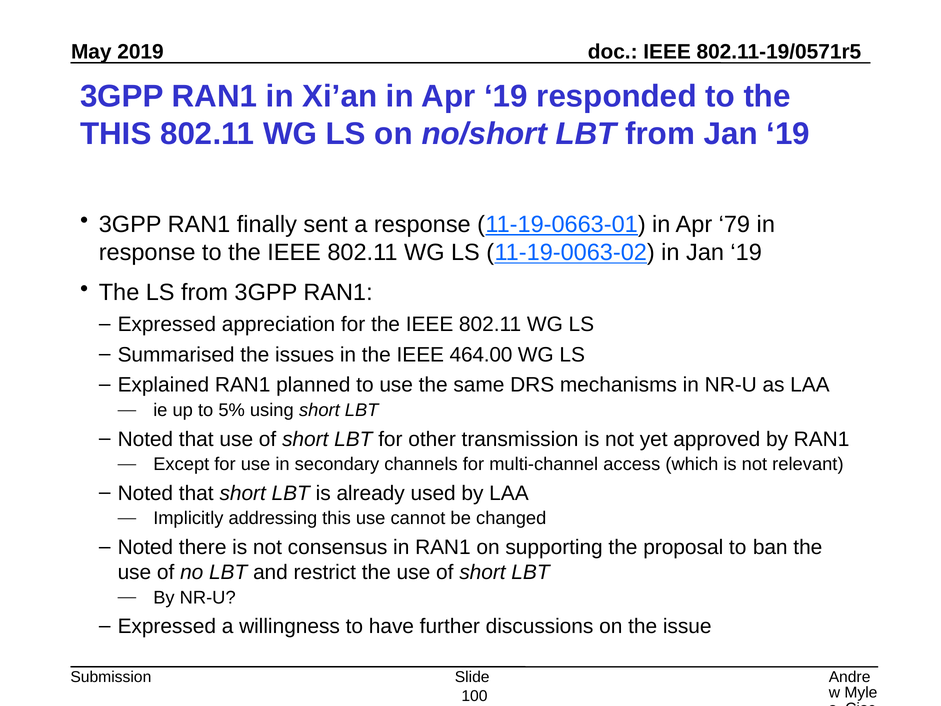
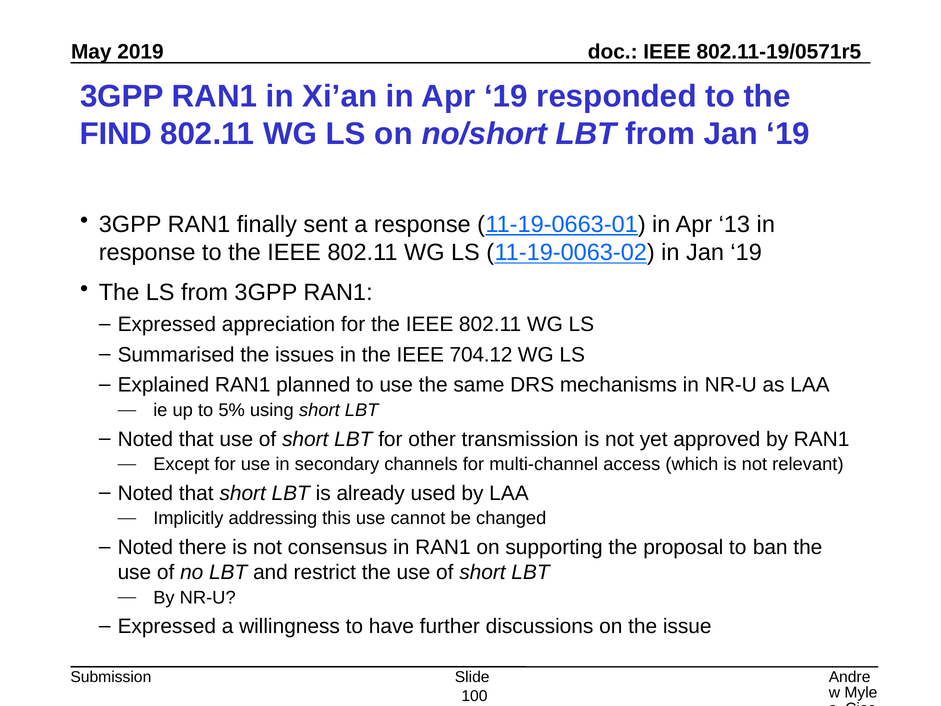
THIS: THIS -> FIND (116, 134)
79: 79 -> 13 (734, 224)
464.00: 464.00 -> 704.12 (481, 355)
